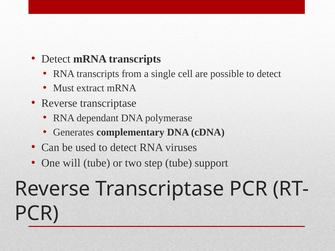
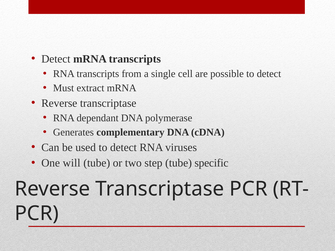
support: support -> specific (211, 163)
